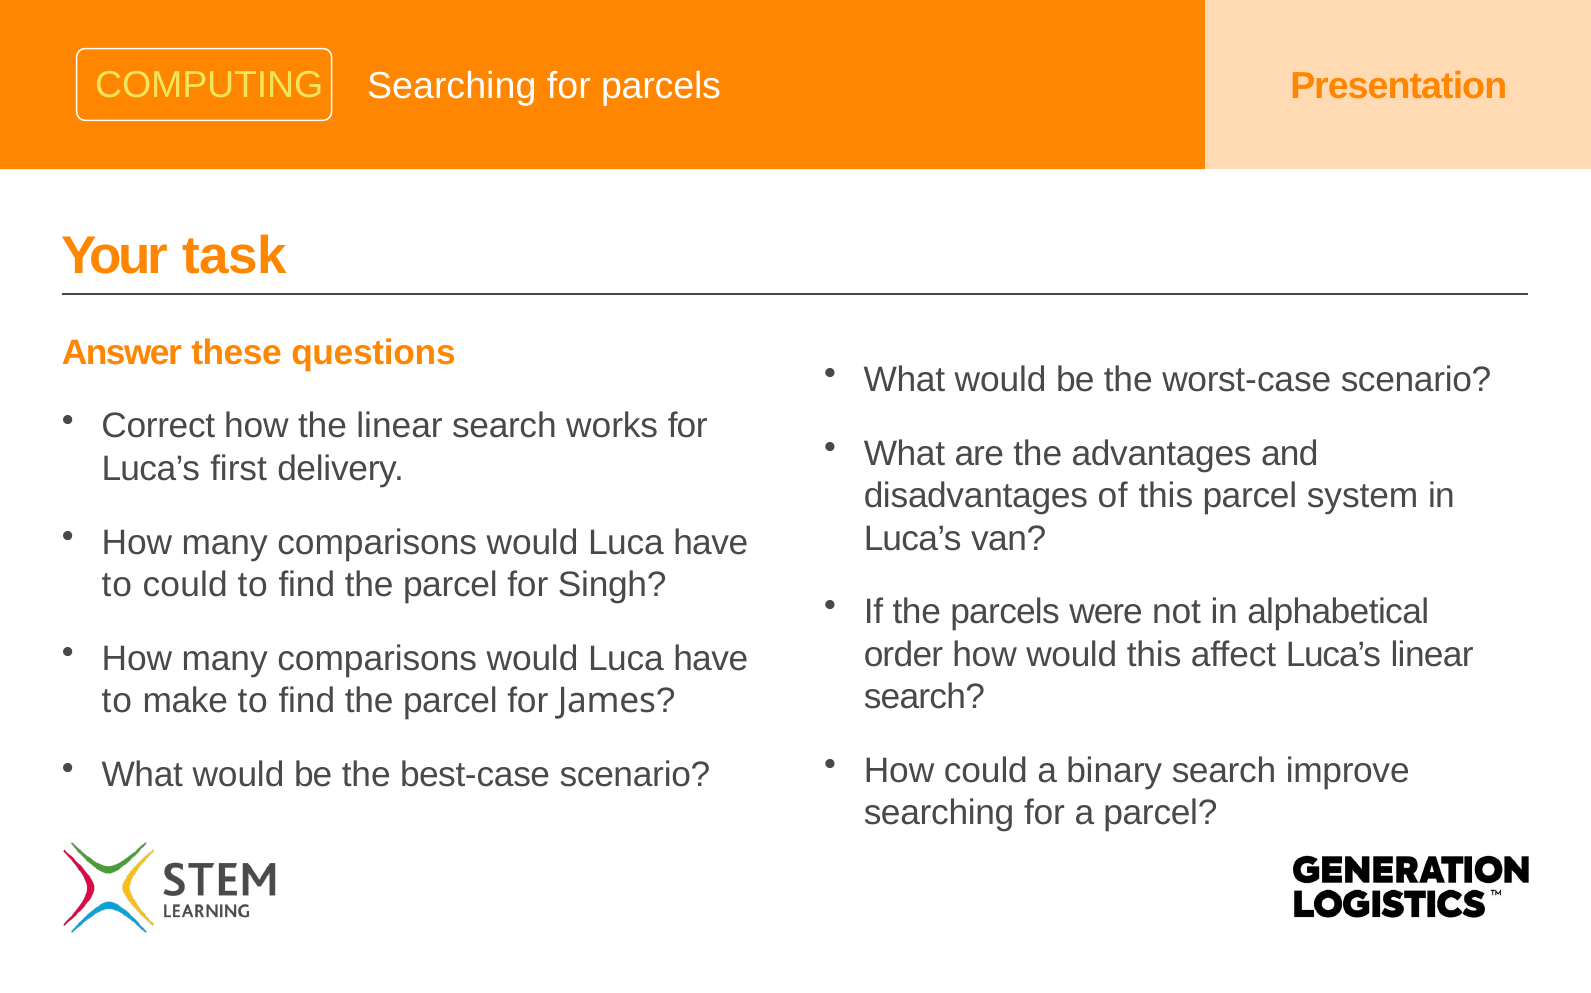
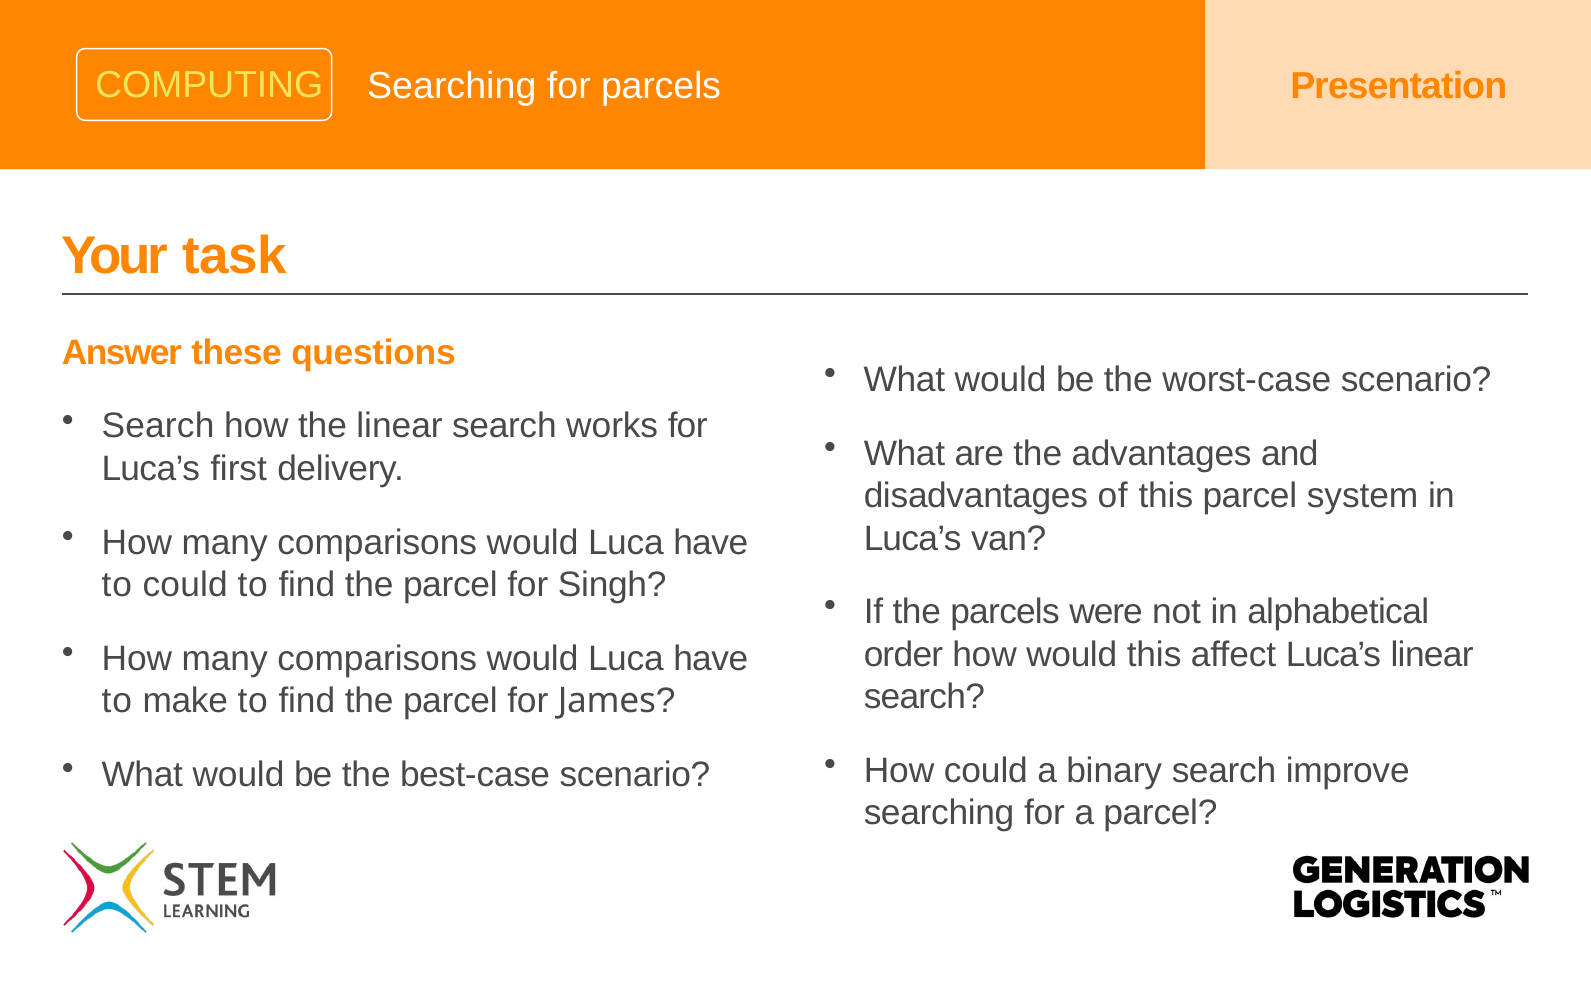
Correct: Correct -> Search (158, 426)
